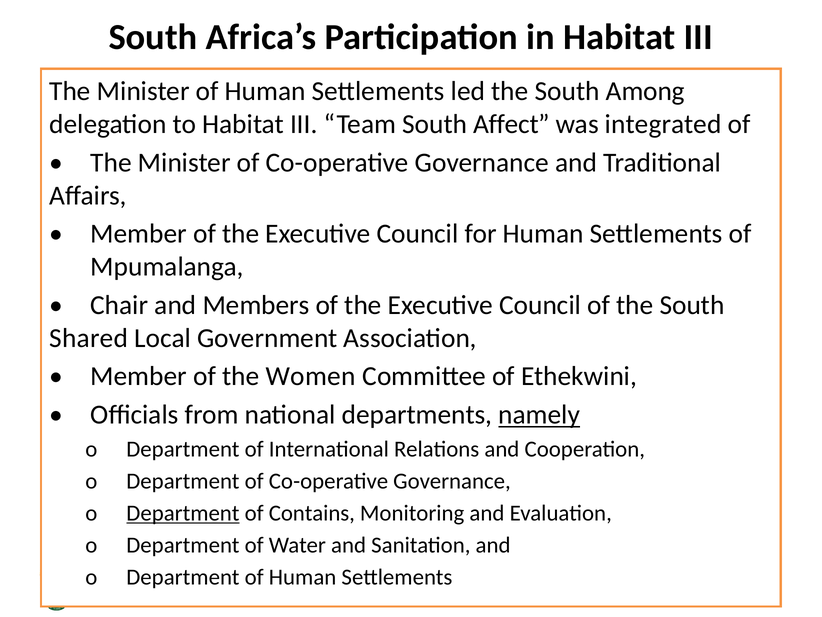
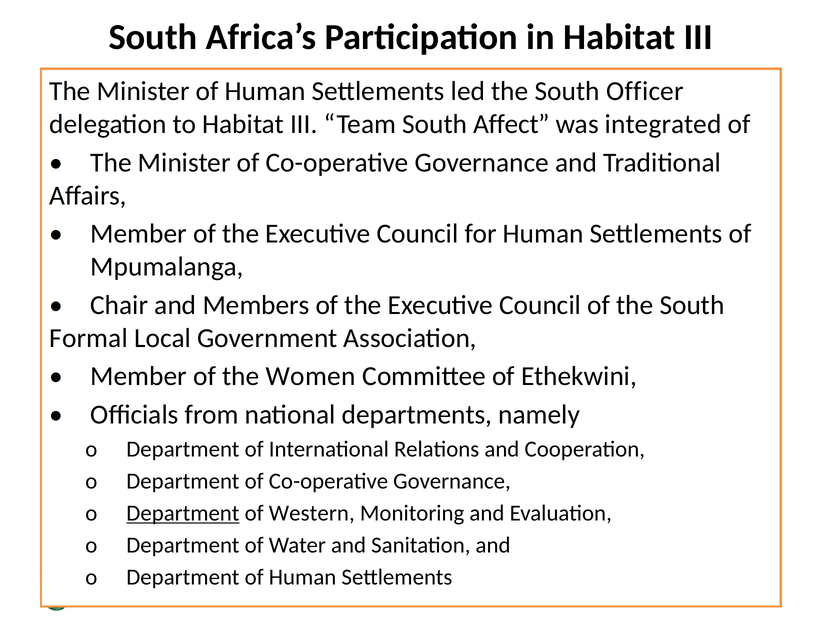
Among: Among -> Officer (645, 91)
Shared: Shared -> Formal (89, 338)
namely underline: present -> none (539, 414)
Contains: Contains -> Western (312, 513)
